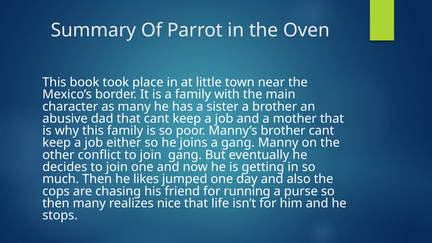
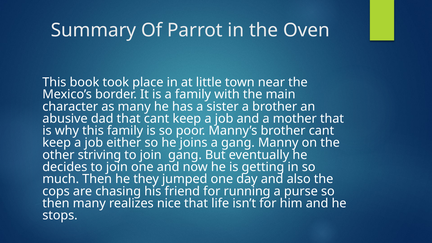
conflict: conflict -> striving (99, 155)
likes: likes -> they (146, 179)
